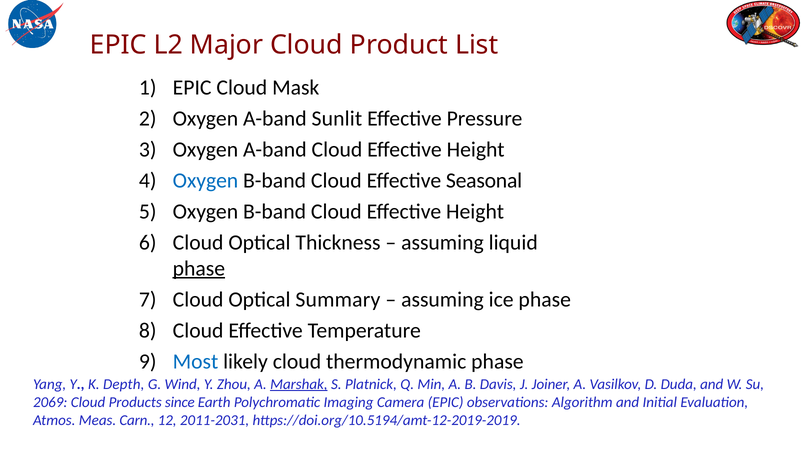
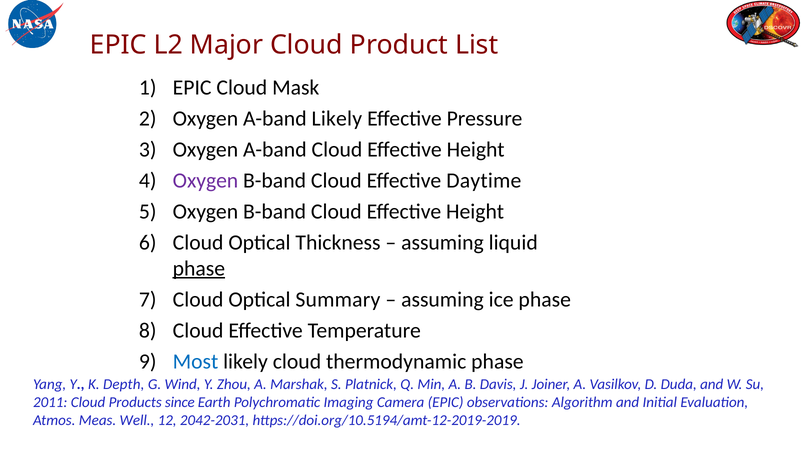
A-band Sunlit: Sunlit -> Likely (337, 119)
Oxygen colour: blue -> purple (205, 181)
Seasonal: Seasonal -> Daytime (484, 181)
Marshak underline: present -> none (299, 385)
2069: 2069 -> 2011 (50, 403)
Carn: Carn -> Well (137, 421)
2011-2031: 2011-2031 -> 2042-2031 (215, 421)
